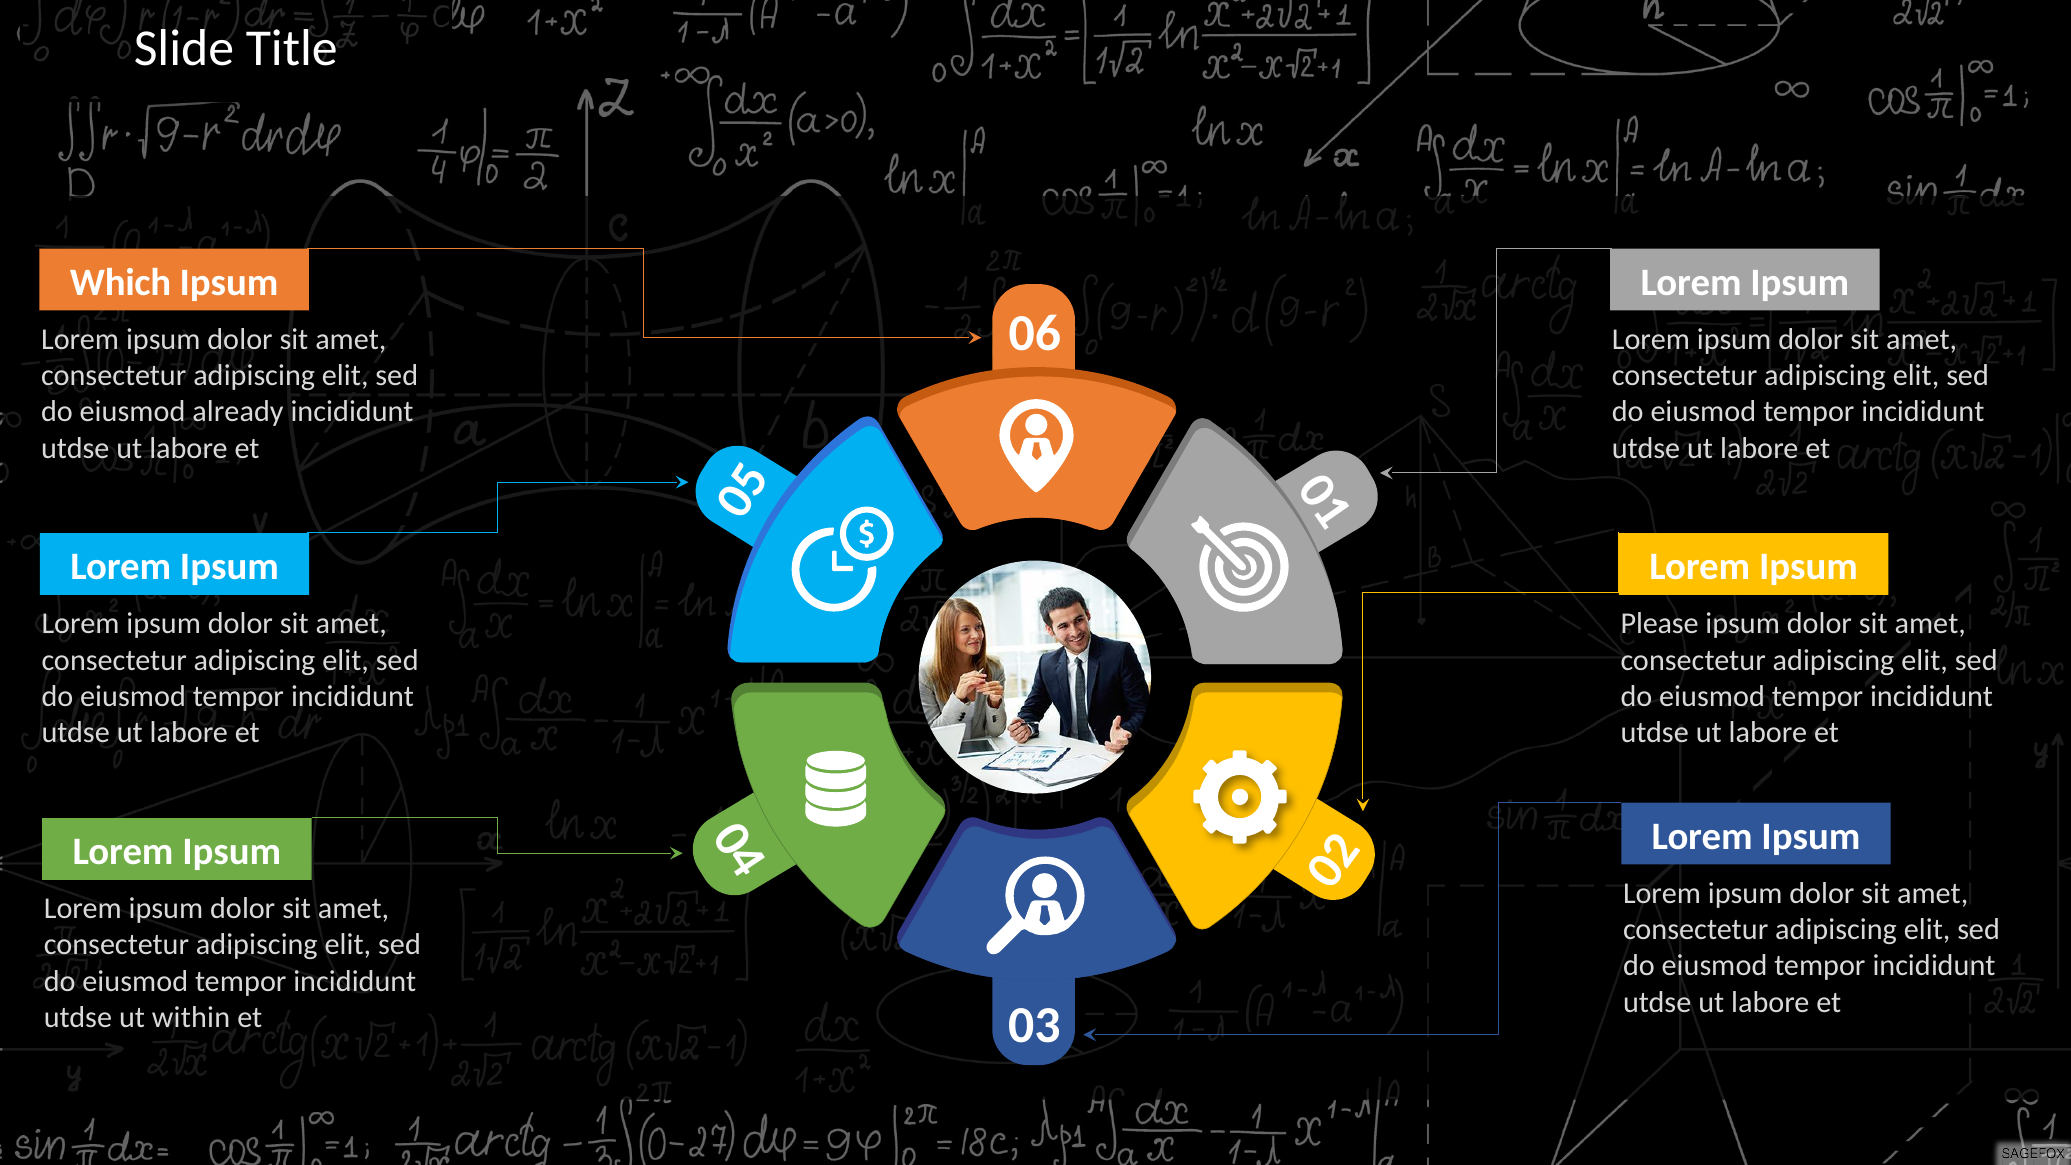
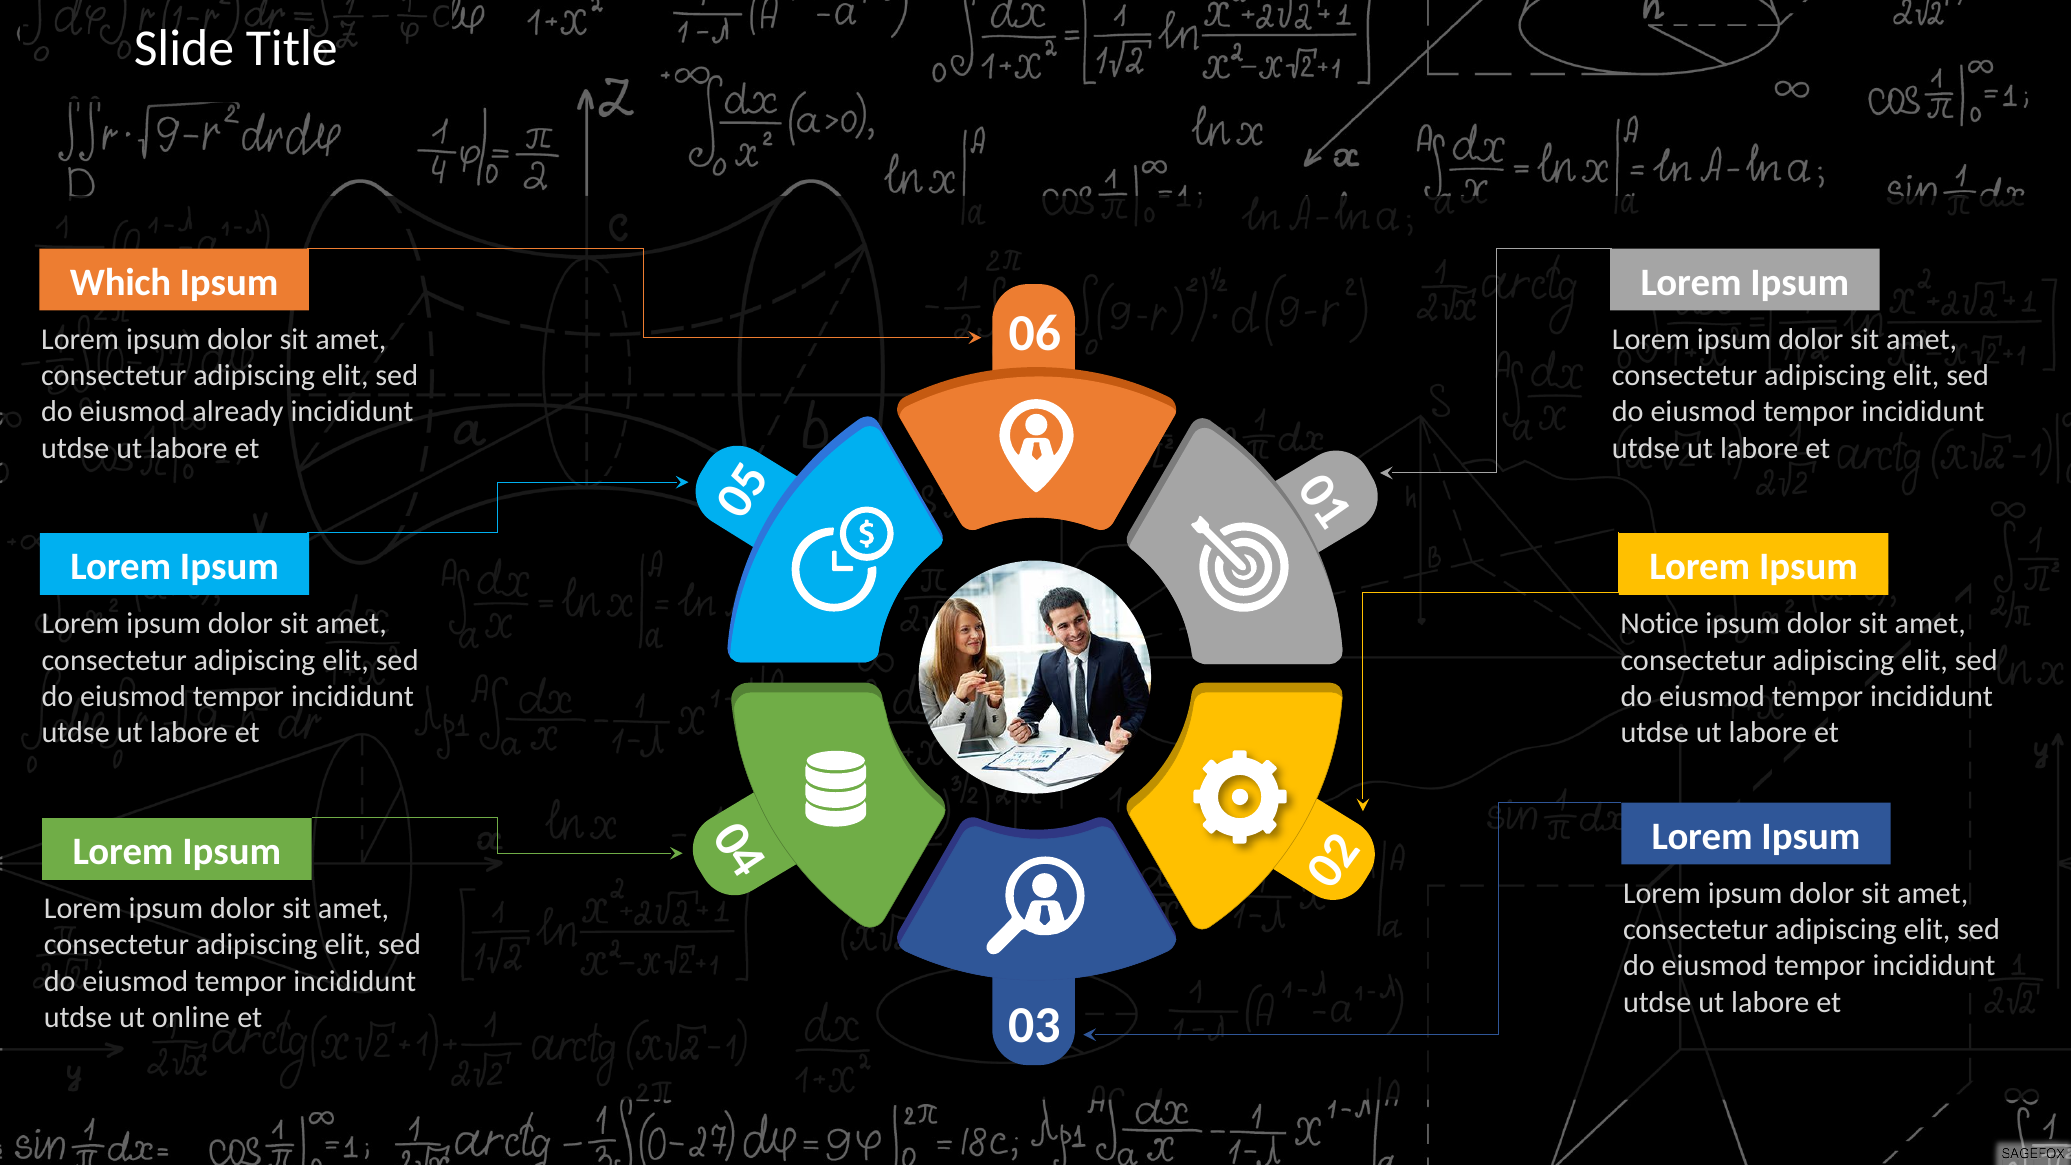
Please: Please -> Notice (1660, 624)
within: within -> online (191, 1017)
